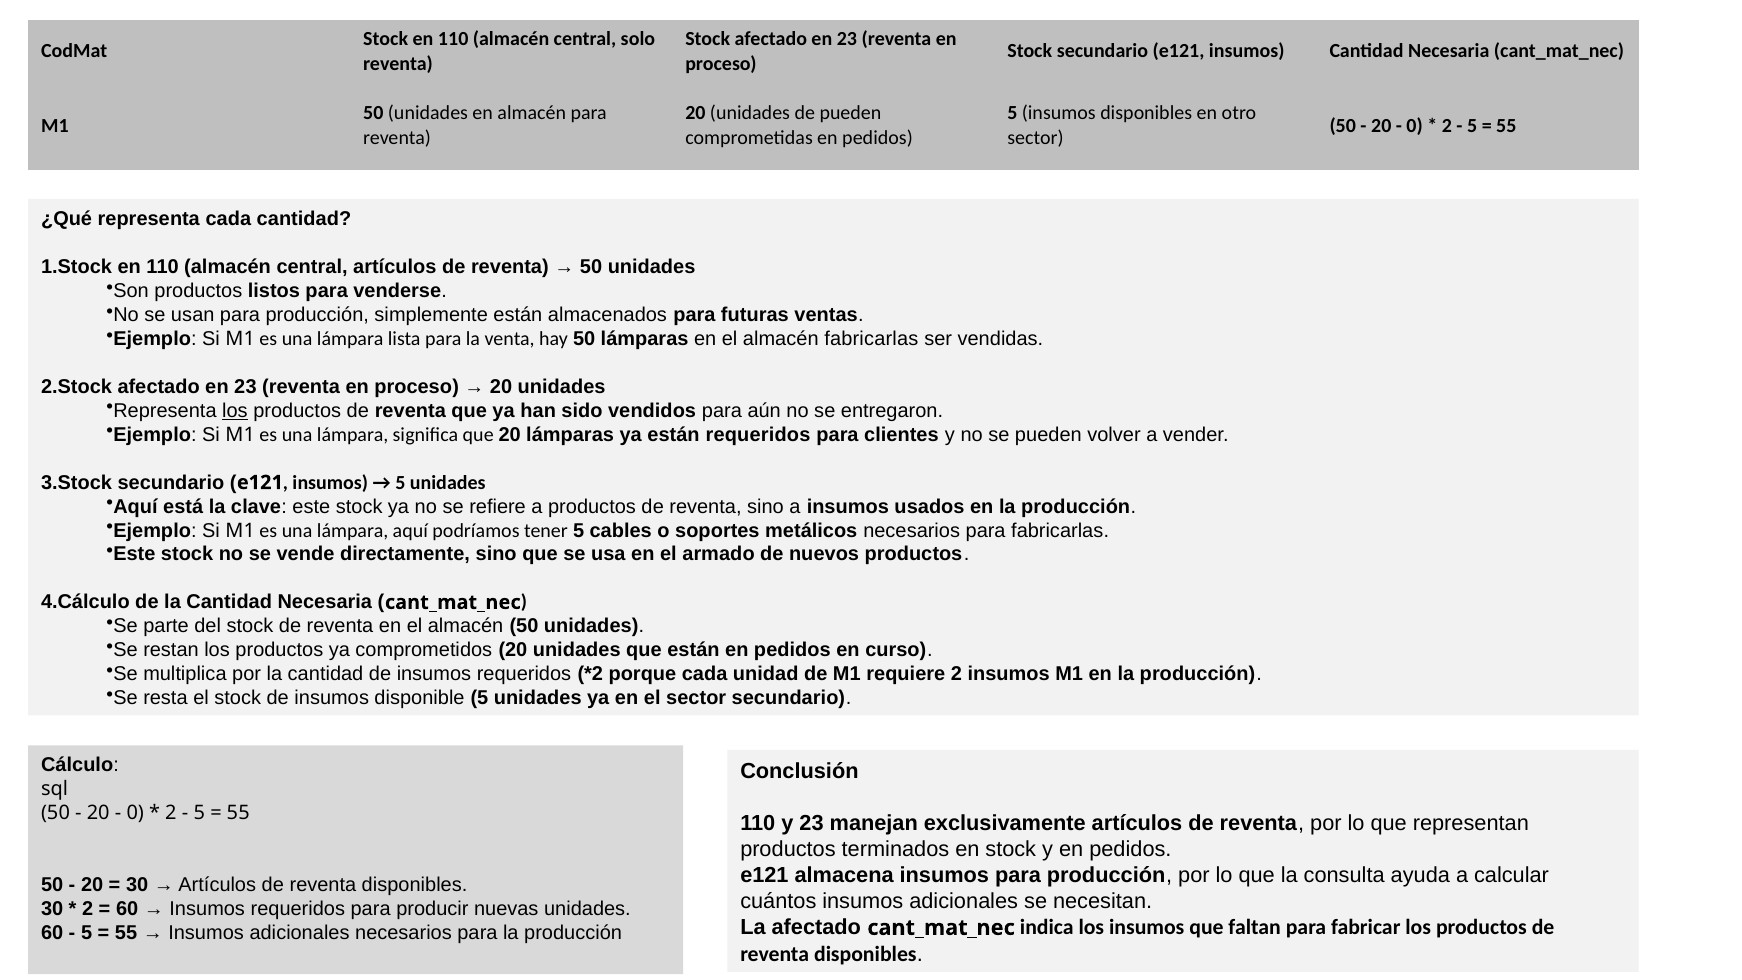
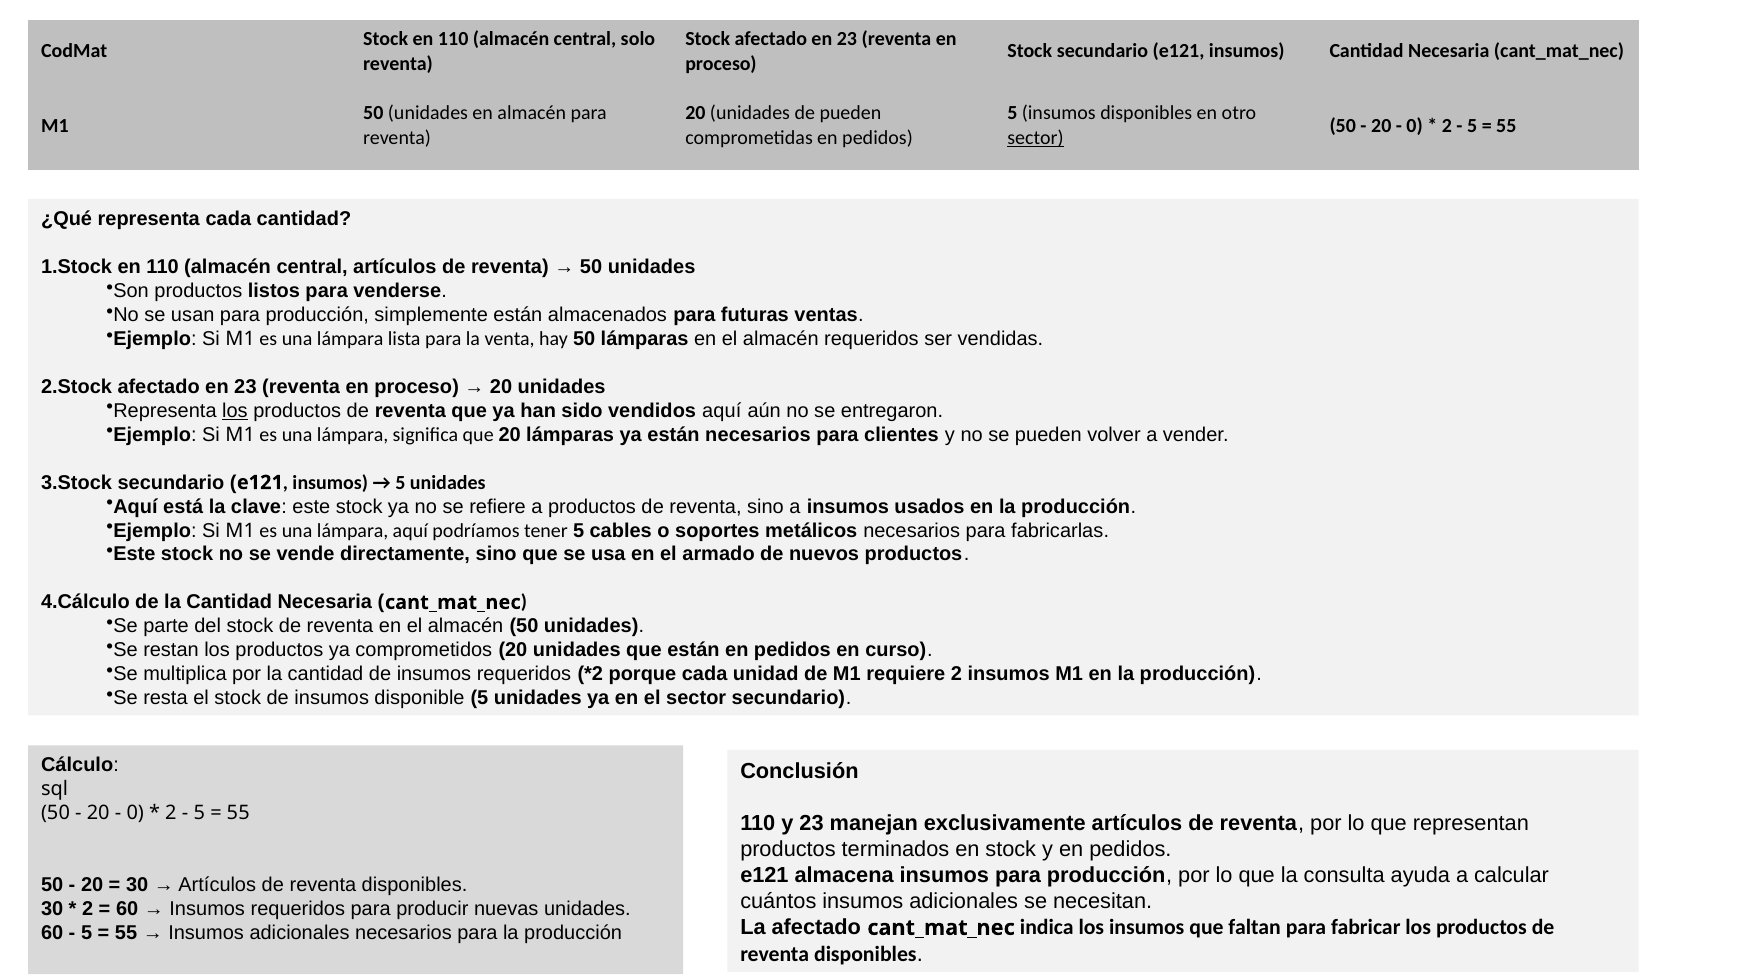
sector underline: none -> present (1036, 138)
almacén fabricarlas: fabricarlas -> requeridos (871, 339)
vendidos para: para -> aquí (722, 411)
están requeridos: requeridos -> necesarios (758, 434)
